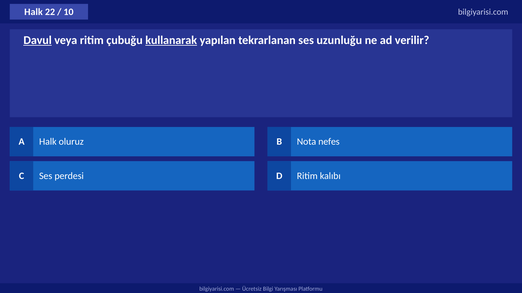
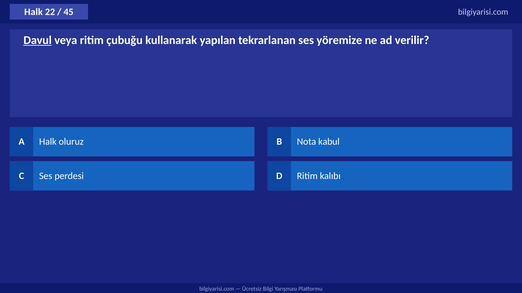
10: 10 -> 45 (69, 12)
kullanarak underline: present -> none (171, 40)
uzunluğu: uzunluğu -> yöremize (339, 40)
nefes: nefes -> kabul (329, 142)
